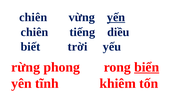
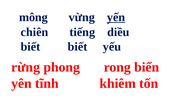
chiên: chiên -> mông (33, 17)
biết trời: trời -> biết (78, 47)
biển underline: present -> none (147, 67)
